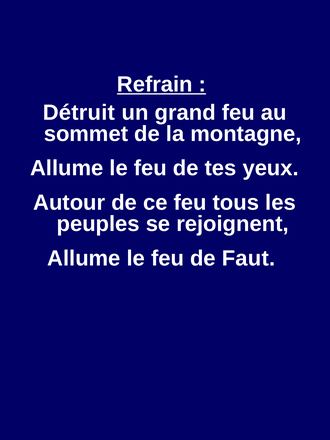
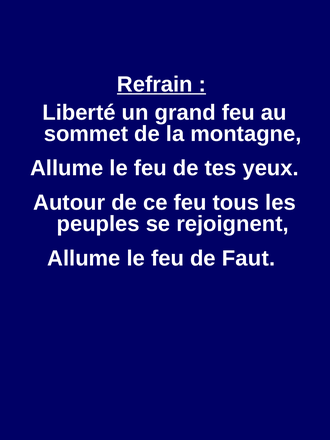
Détruit: Détruit -> Liberté (79, 113)
